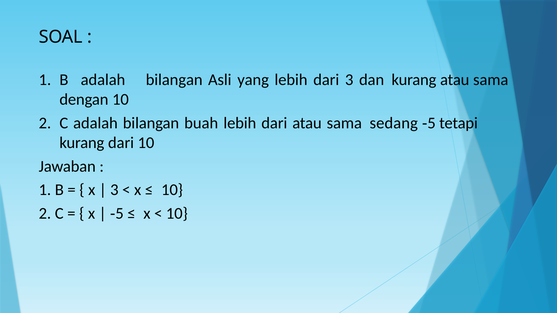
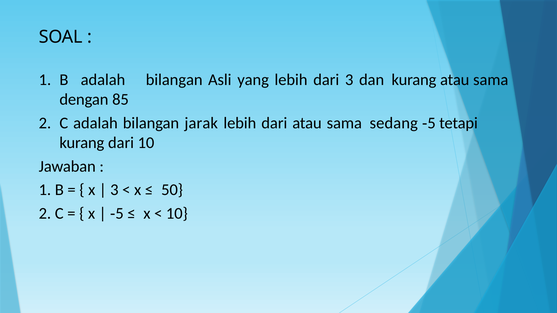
dengan 10: 10 -> 85 (120, 100)
buah: buah -> jarak (201, 123)
10: 10 -> 50 (172, 190)
